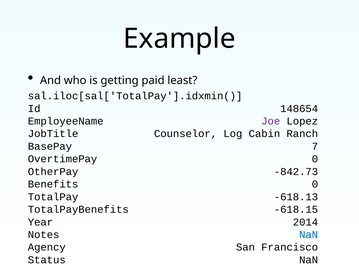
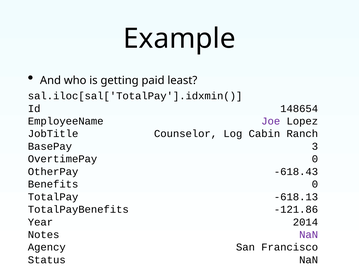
7: 7 -> 3 (315, 147)
-842.73: -842.73 -> -618.43 (296, 172)
-618.15: -618.15 -> -121.86 (296, 210)
NaN colour: blue -> purple (309, 235)
